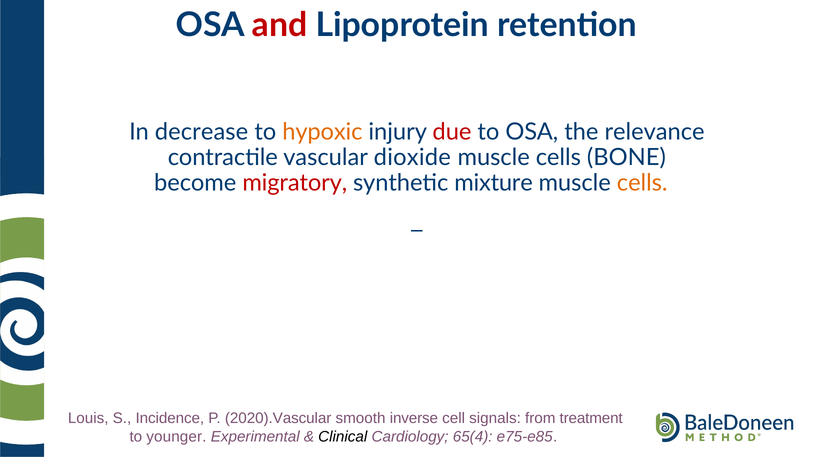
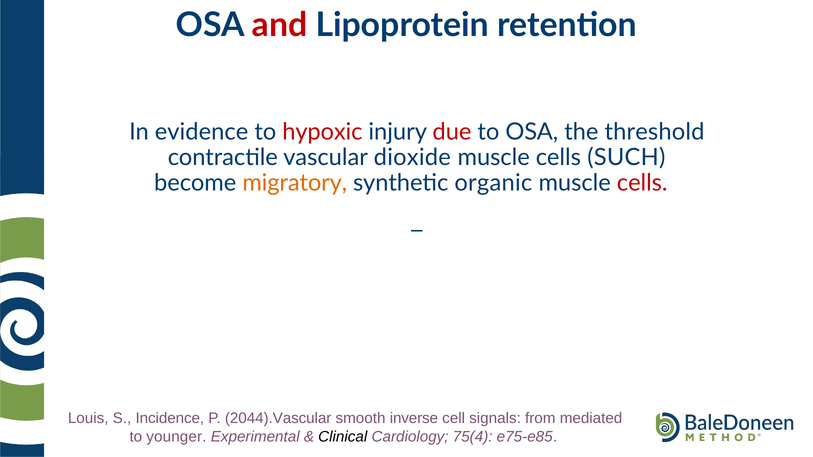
decrease: decrease -> evidence (202, 132)
hypoxic colour: orange -> red (322, 132)
relevance: relevance -> threshold (654, 132)
BONE: BONE -> SUCH (626, 157)
migratory colour: red -> orange (295, 183)
mixture: mixture -> organic (493, 183)
cells colour: orange -> red (642, 183)
2020).Vascular: 2020).Vascular -> 2044).Vascular (278, 419)
treatment: treatment -> mediated (591, 419)
65(4: 65(4 -> 75(4 (473, 437)
